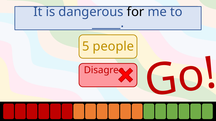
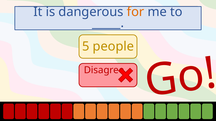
for colour: black -> orange (136, 12)
